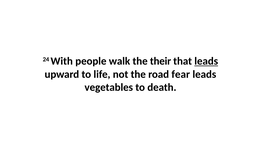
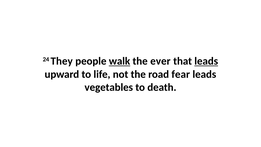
With: With -> They (62, 61)
walk underline: none -> present (120, 61)
their: their -> ever (160, 61)
